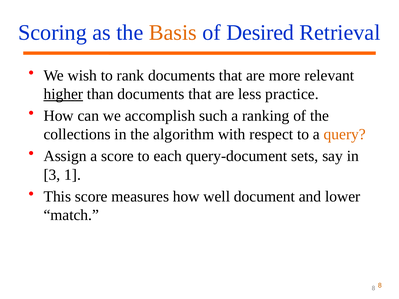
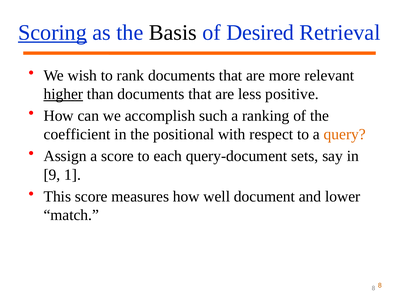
Scoring underline: none -> present (52, 33)
Basis colour: orange -> black (173, 33)
practice: practice -> positive (292, 94)
collections: collections -> coefficient (77, 134)
algorithm: algorithm -> positional (184, 134)
3: 3 -> 9 (52, 175)
